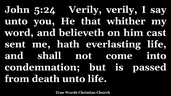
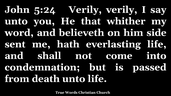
cast: cast -> side (156, 33)
